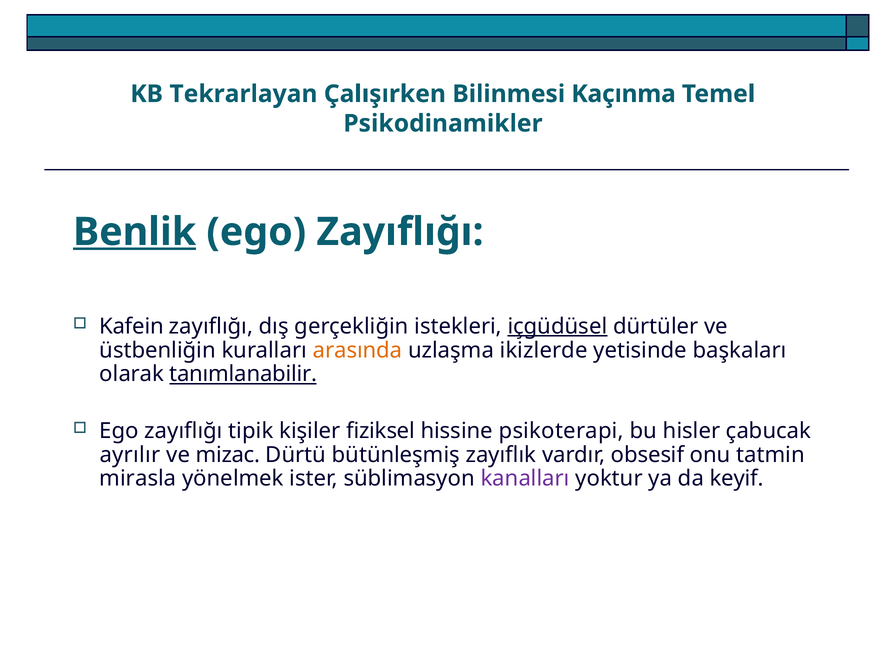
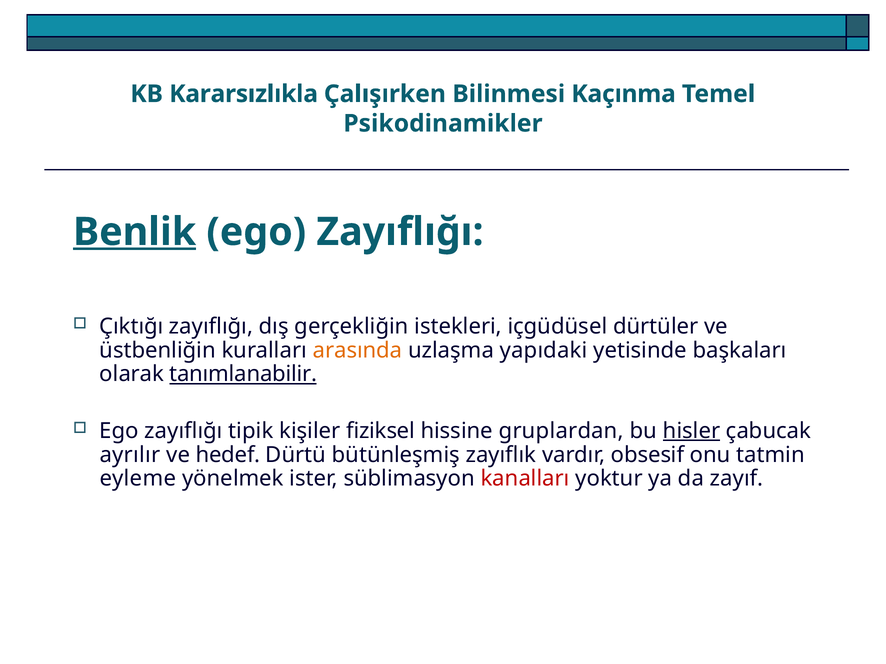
Tekrarlayan: Tekrarlayan -> Kararsızlıkla (244, 94)
Kafein: Kafein -> Çıktığı (131, 327)
içgüdüsel underline: present -> none (557, 327)
ikizlerde: ikizlerde -> yapıdaki (544, 351)
psikoterapi: psikoterapi -> gruplardan (561, 431)
hisler underline: none -> present (692, 431)
mizac: mizac -> hedef (228, 455)
mirasla: mirasla -> eyleme (138, 479)
kanalları colour: purple -> red (525, 479)
keyif: keyif -> zayıf (737, 479)
